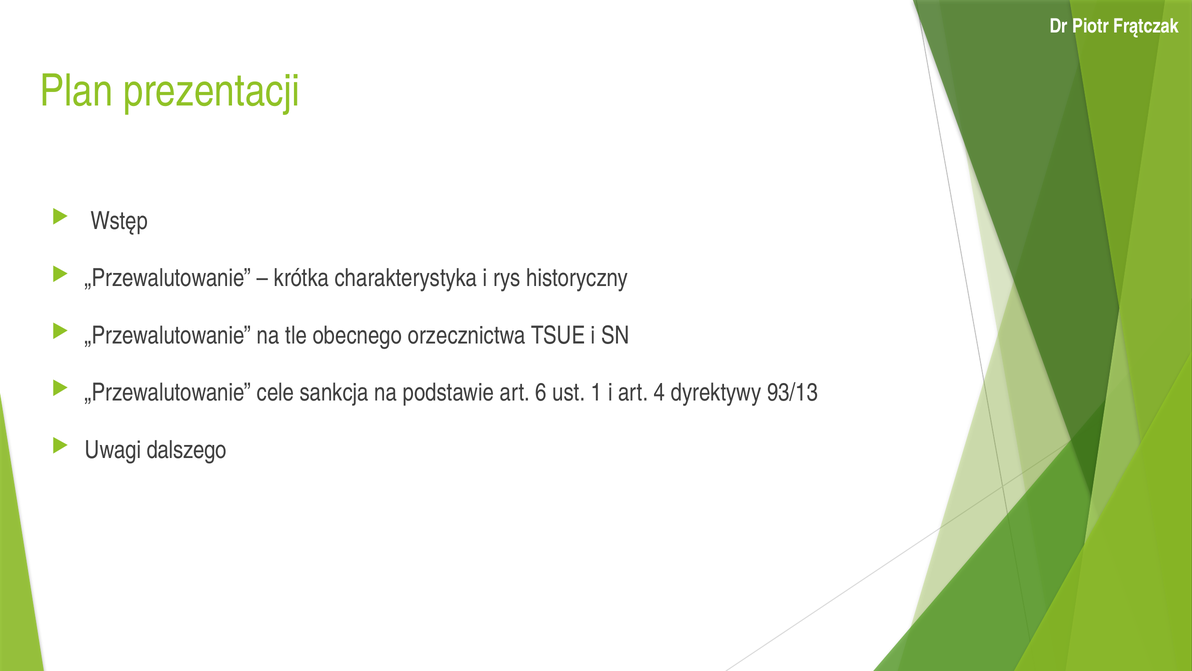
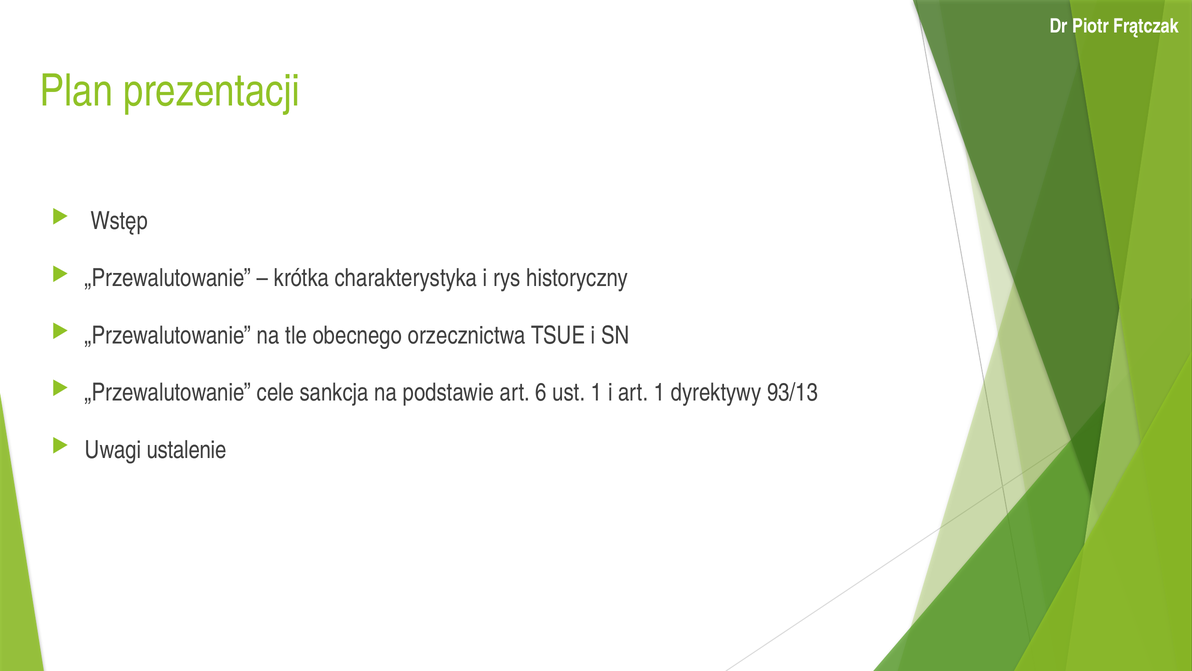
art 4: 4 -> 1 (660, 392)
dalszego: dalszego -> ustalenie (187, 449)
